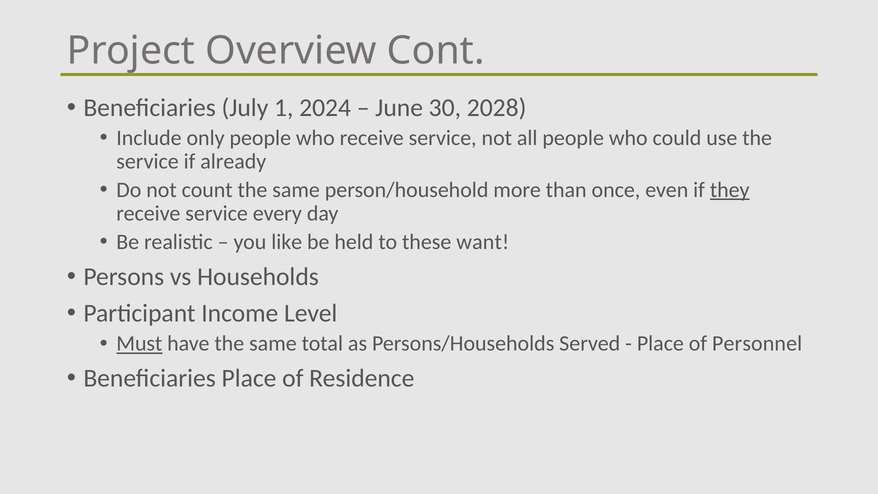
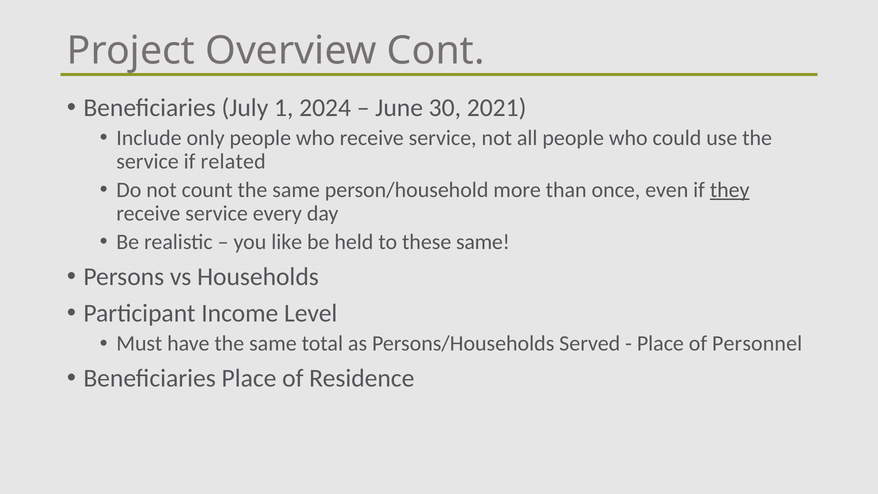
2028: 2028 -> 2021 (497, 108)
already: already -> related (233, 162)
these want: want -> same (483, 242)
Must underline: present -> none (139, 344)
